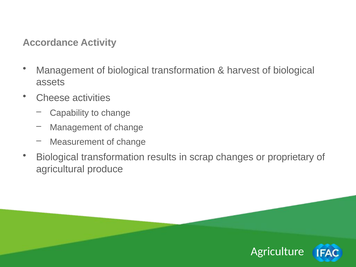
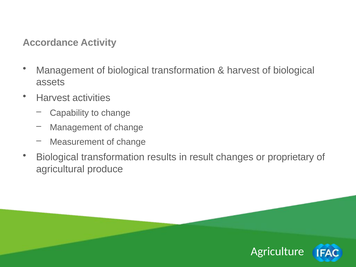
Cheese: Cheese -> Harvest (53, 98)
scrap: scrap -> result (201, 157)
